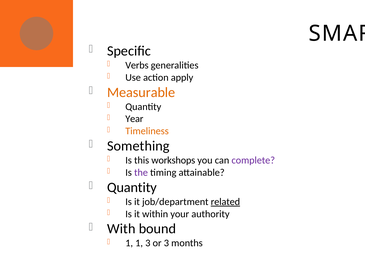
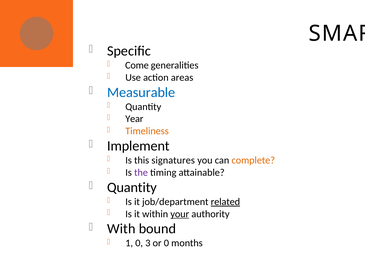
Verbs: Verbs -> Come (137, 65)
apply: apply -> areas (182, 77)
Measurable colour: orange -> blue (141, 92)
Something: Something -> Implement (138, 146)
workshops: workshops -> signatures (173, 160)
complete colour: purple -> orange (253, 160)
your underline: none -> present (180, 214)
1 1: 1 -> 0 (139, 243)
or 3: 3 -> 0 (166, 243)
